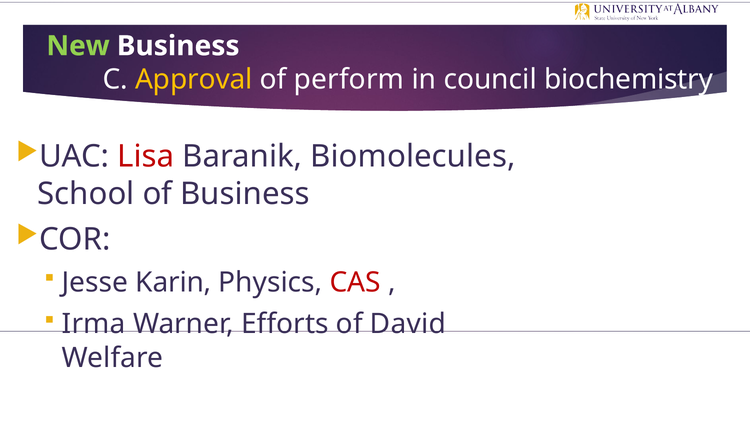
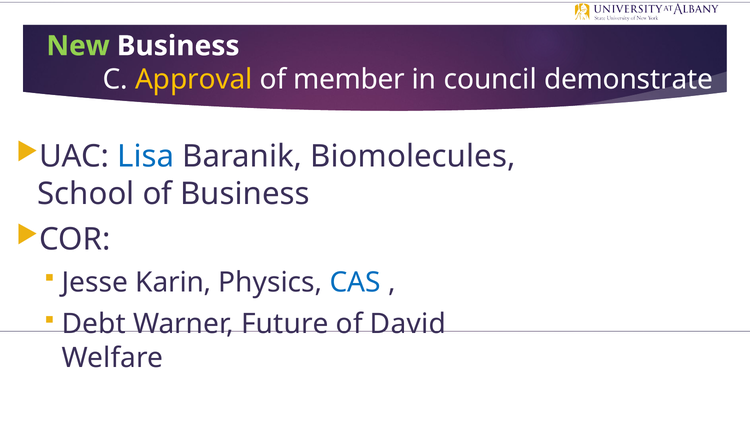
perform: perform -> member (349, 80)
biochemistry: biochemistry -> demonstrate (629, 80)
Lisa colour: red -> blue (146, 157)
CAS colour: red -> blue (355, 282)
Irma: Irma -> Debt (94, 324)
Efforts: Efforts -> Future (285, 324)
